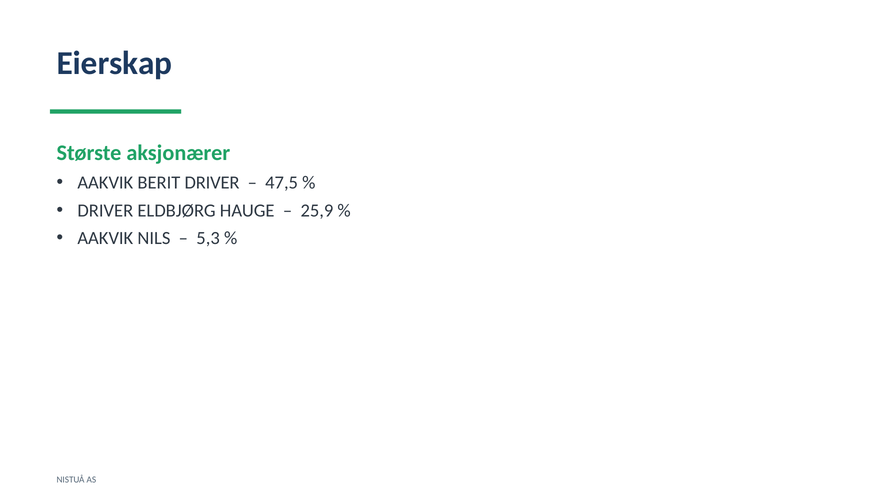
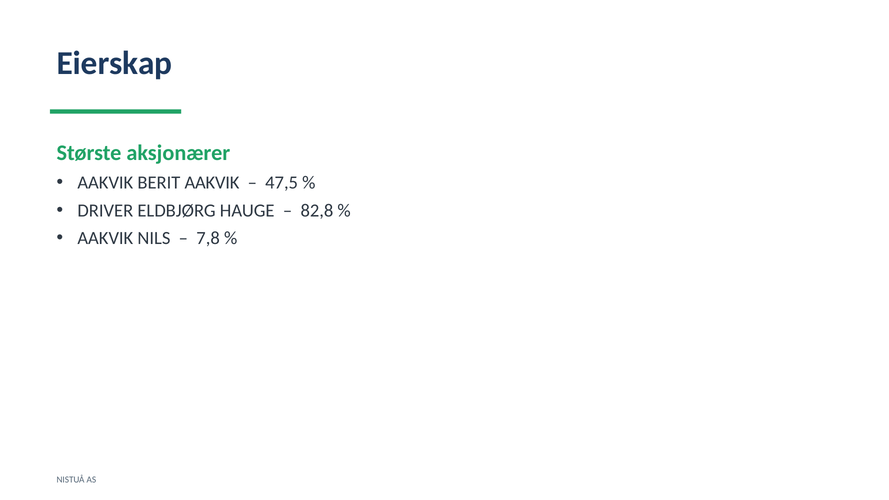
BERIT DRIVER: DRIVER -> AAKVIK (212, 183)
25,9: 25,9 -> 82,8 (317, 211)
5,3: 5,3 -> 7,8 (208, 238)
